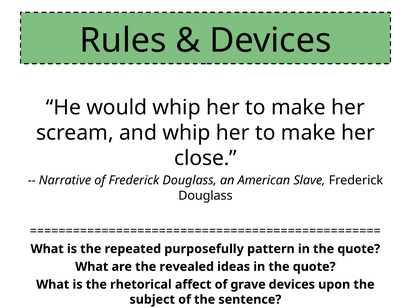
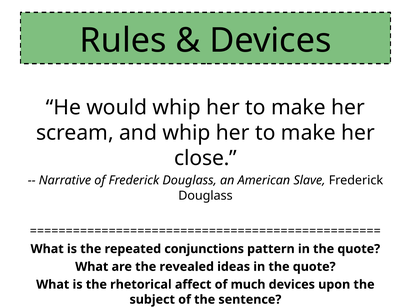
purposefully: purposefully -> conjunctions (204, 249)
grave: grave -> much (248, 285)
